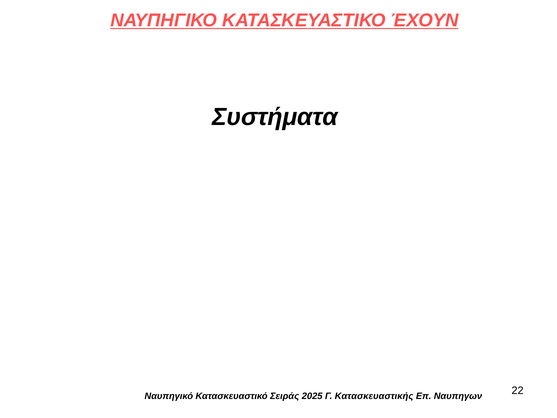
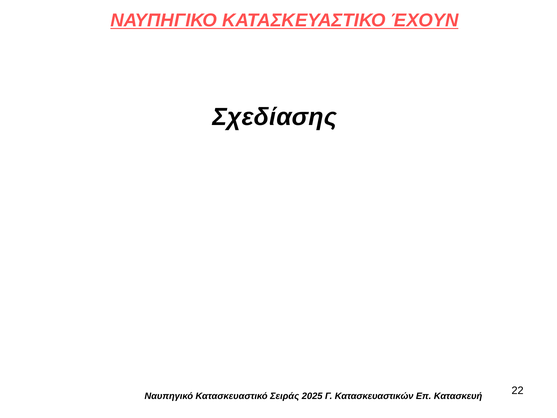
Συστήματα: Συστήματα -> Σχεδίασης (275, 117)
Κατασκευαστικής: Κατασκευαστικής -> Κατασκευαστικών (374, 396)
Ναυπηγων: Ναυπηγων -> Κατασκευή (458, 396)
